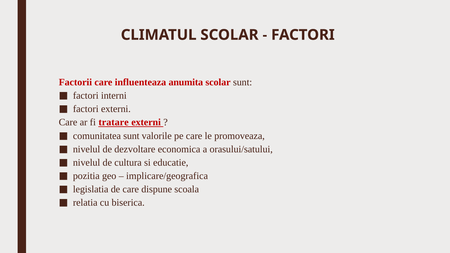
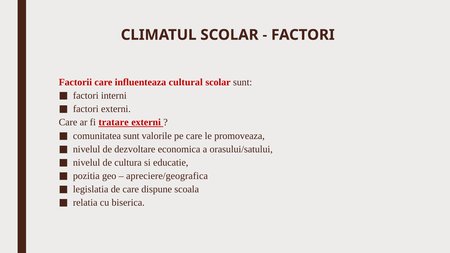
anumita: anumita -> cultural (186, 82)
implicare/geografica: implicare/geografica -> apreciere/geografica (167, 176)
